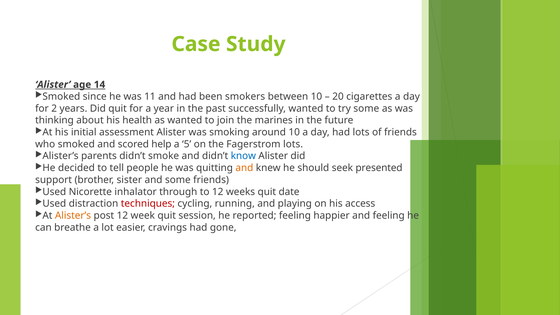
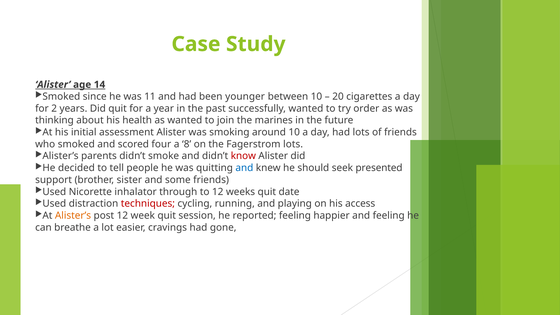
smokers: smokers -> younger (245, 97)
try some: some -> order (366, 108)
help: help -> four (161, 144)
5: 5 -> 8 (187, 144)
know colour: blue -> red (243, 156)
and colour: orange -> blue (244, 168)
